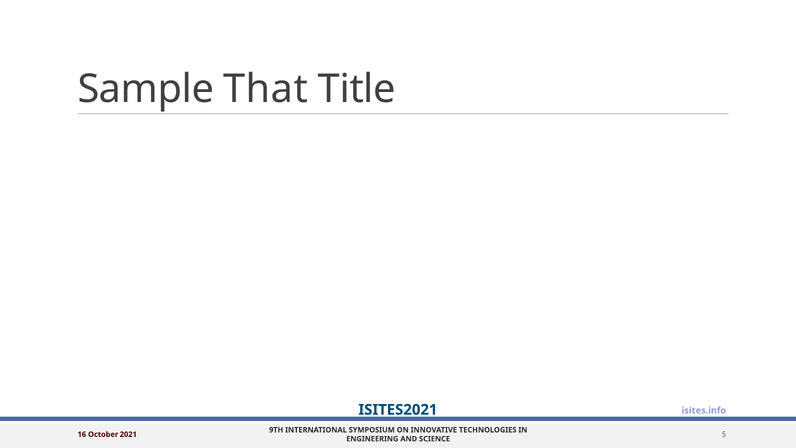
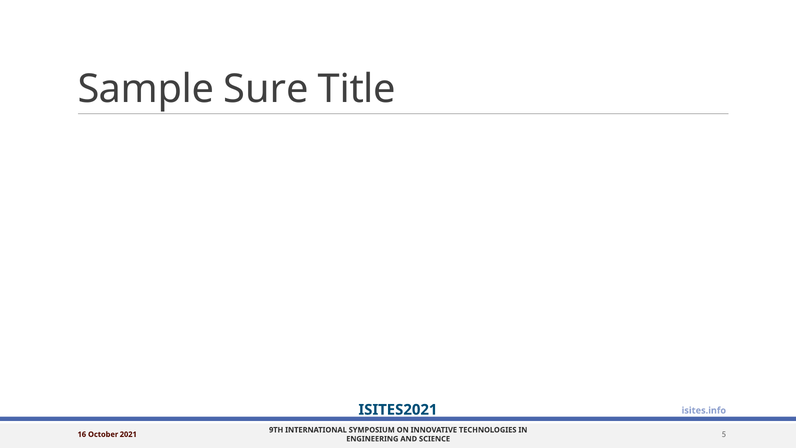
That: That -> Sure (266, 89)
